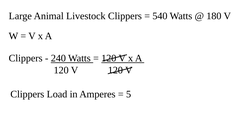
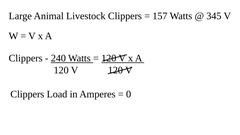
540: 540 -> 157 (160, 16)
180: 180 -> 345 (214, 16)
5: 5 -> 0 (129, 94)
